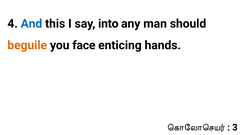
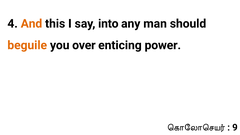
And colour: blue -> orange (31, 24)
face: face -> over (84, 45)
hands: hands -> power (163, 45)
3: 3 -> 9 (235, 127)
